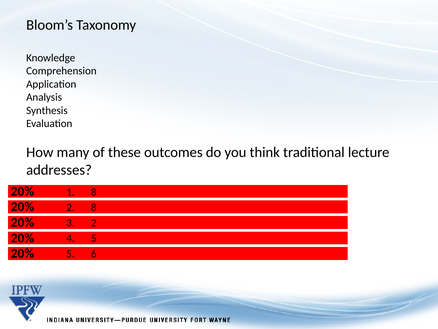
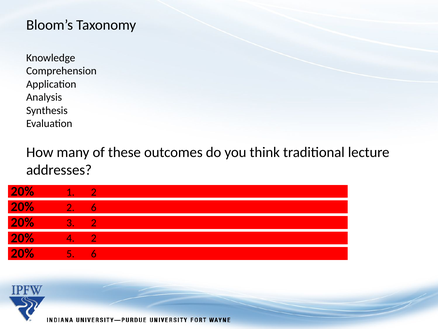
1 8: 8 -> 2 (94, 192)
2 8: 8 -> 6 (94, 207)
4 5: 5 -> 2 (94, 238)
